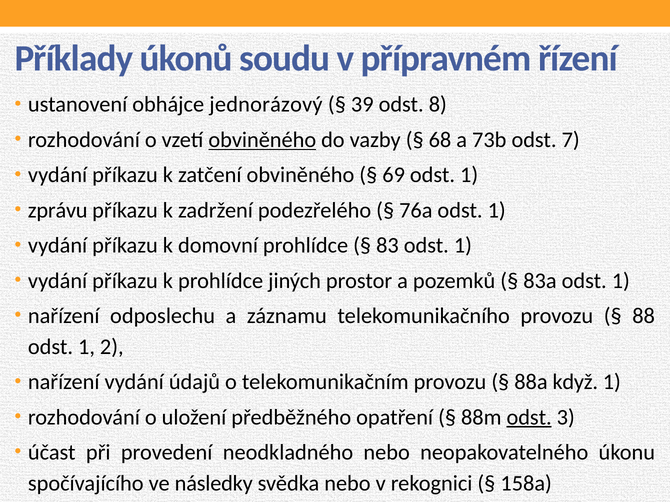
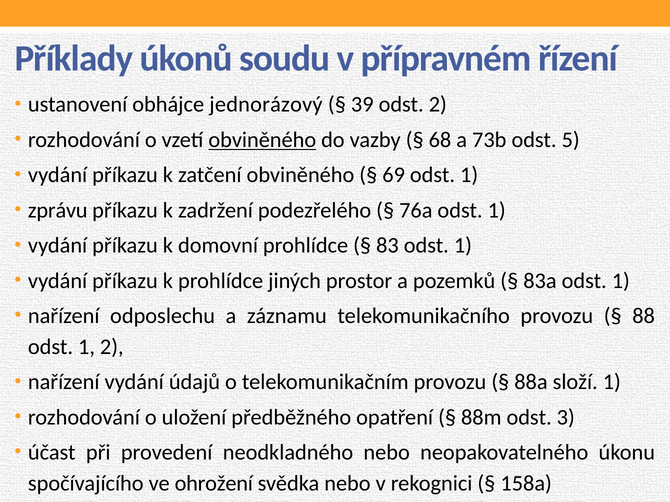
odst 8: 8 -> 2 (438, 105)
7: 7 -> 5 (571, 140)
když: když -> složí (575, 382)
odst underline: present -> none (529, 418)
následky: následky -> ohrožení (214, 484)
